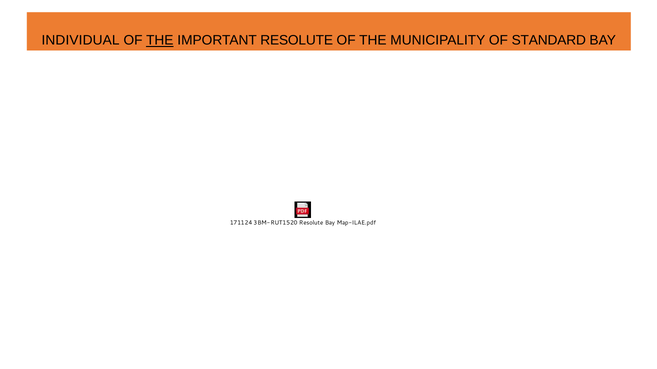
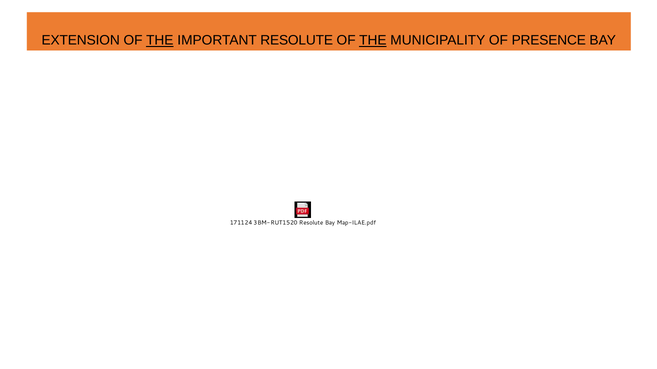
INDIVIDUAL: INDIVIDUAL -> EXTENSION (81, 41)
THE underline: none -> present (373, 41)
STANDARD: STANDARD -> PRESENCE (549, 41)
